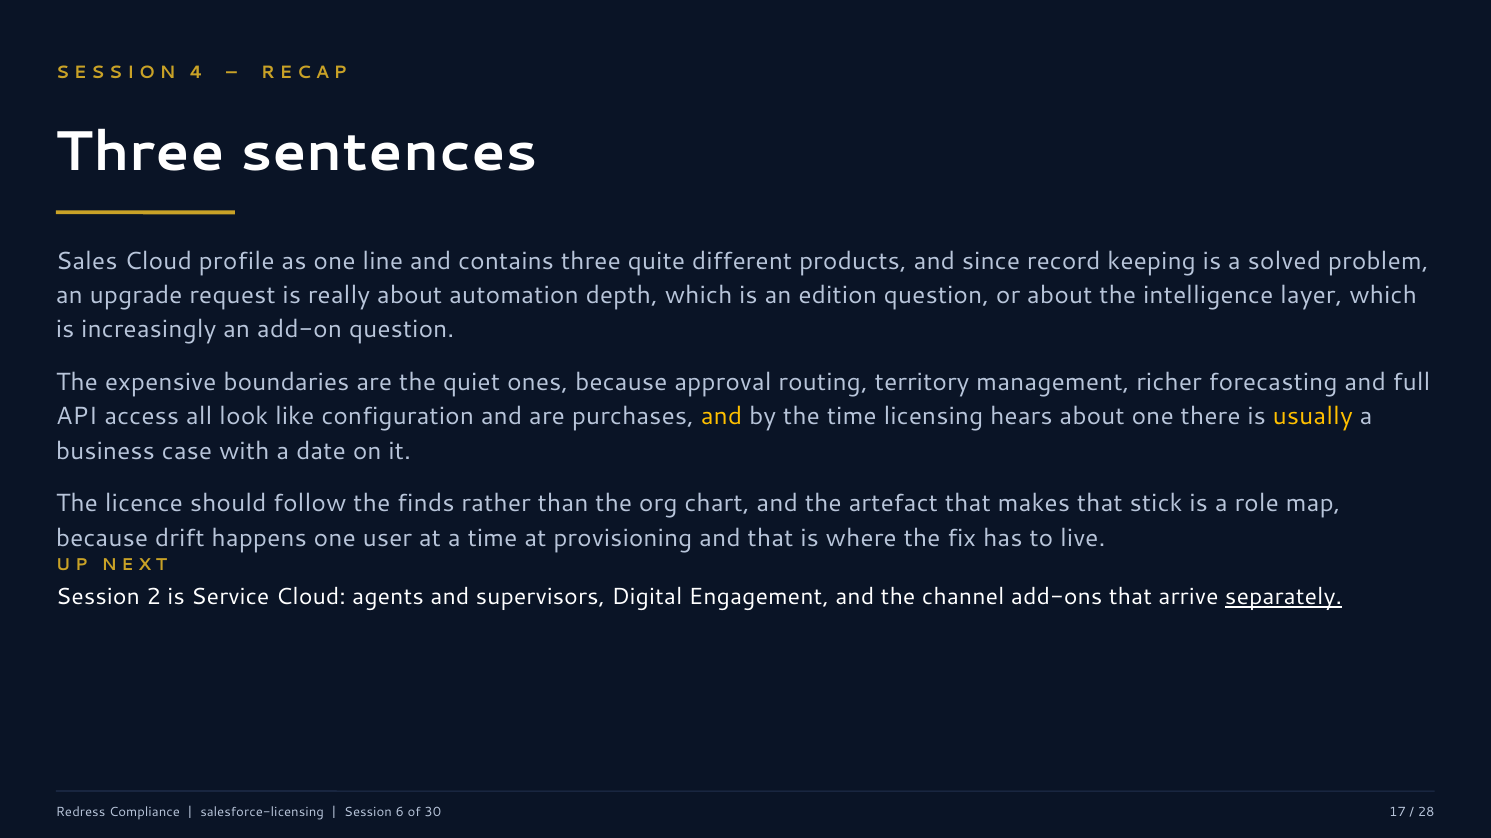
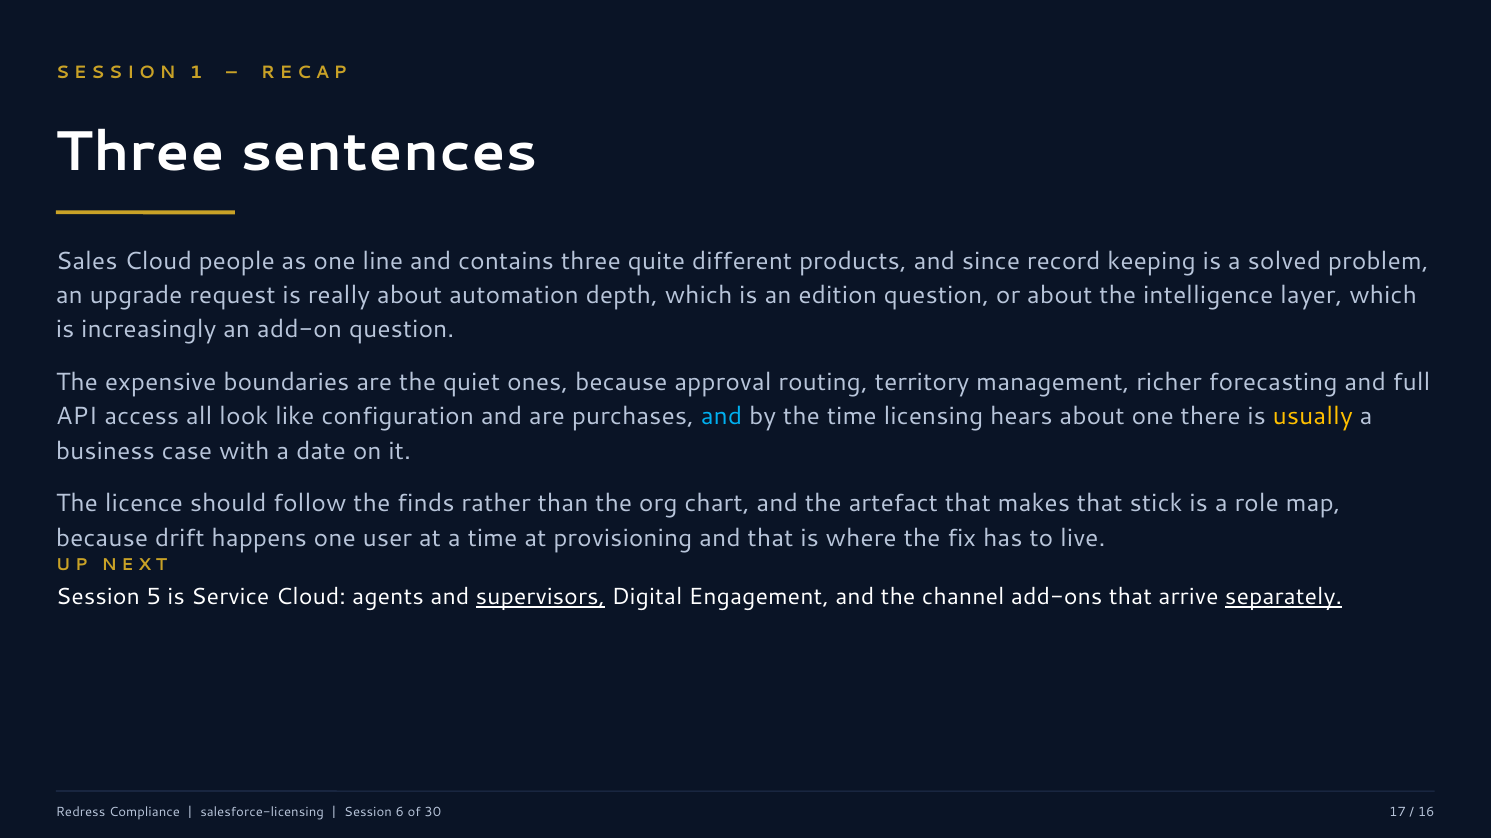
4: 4 -> 1 (196, 73)
profile: profile -> people (237, 261)
and colour: yellow -> light blue (722, 417)
2: 2 -> 5 (154, 597)
supervisors underline: none -> present (540, 597)
28: 28 -> 16 (1426, 813)
